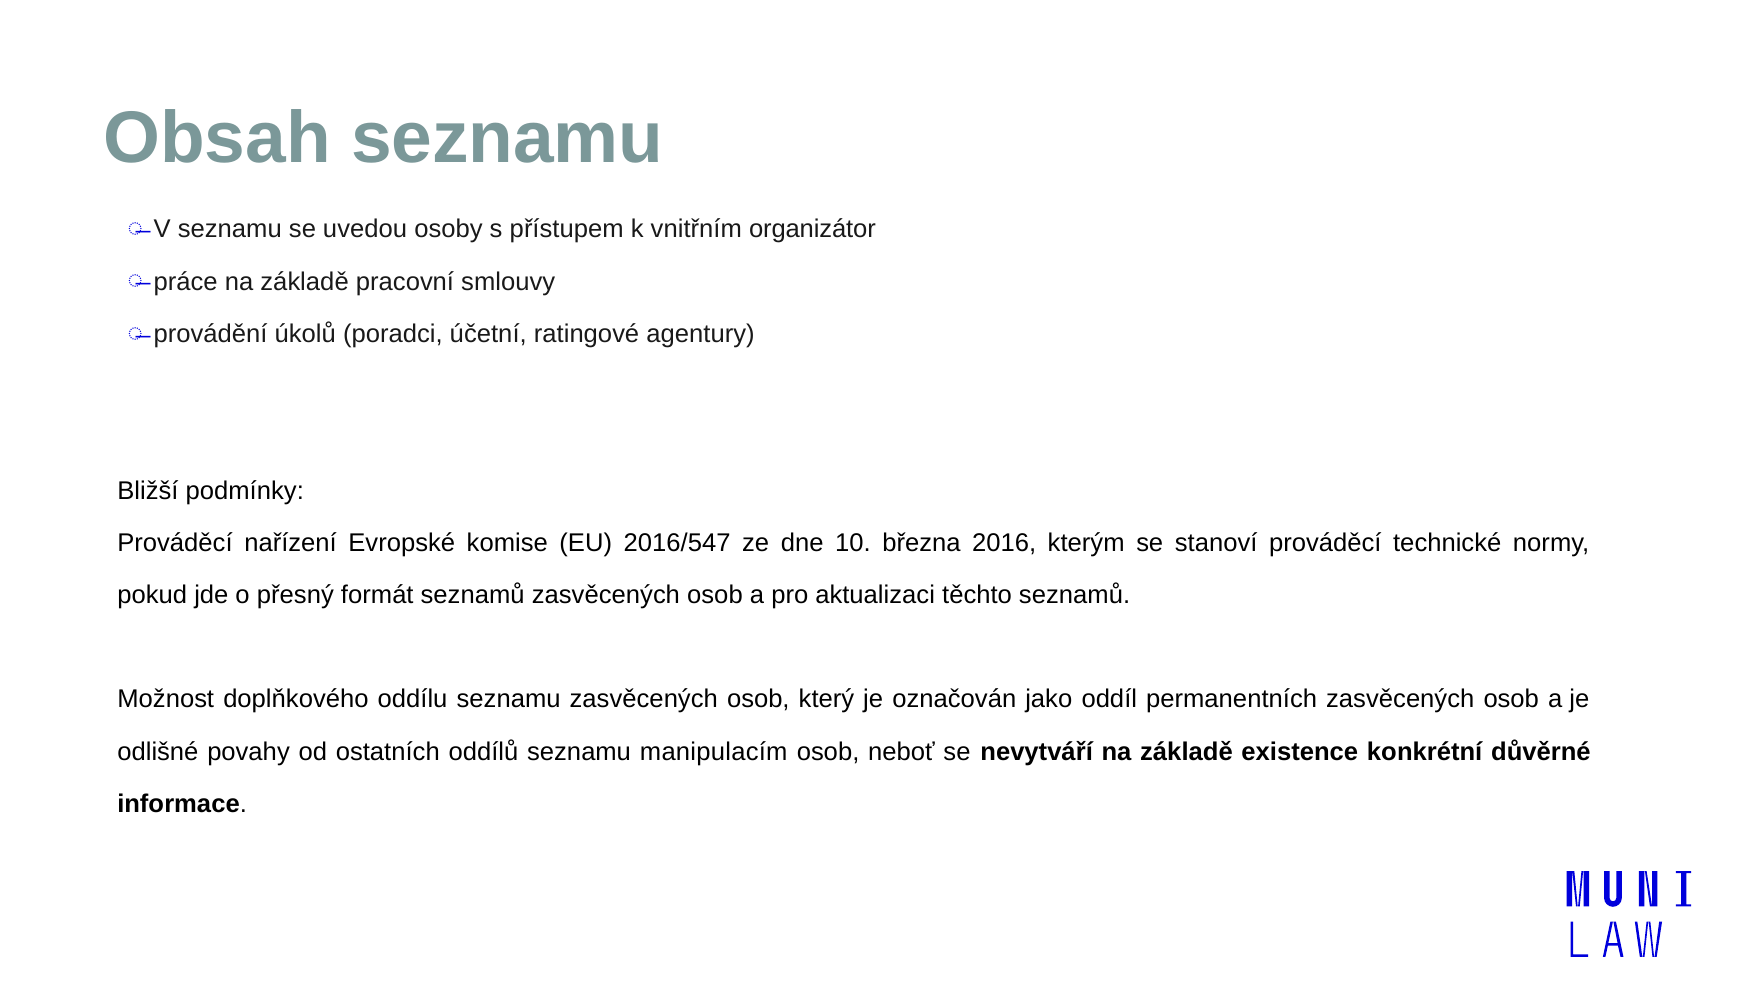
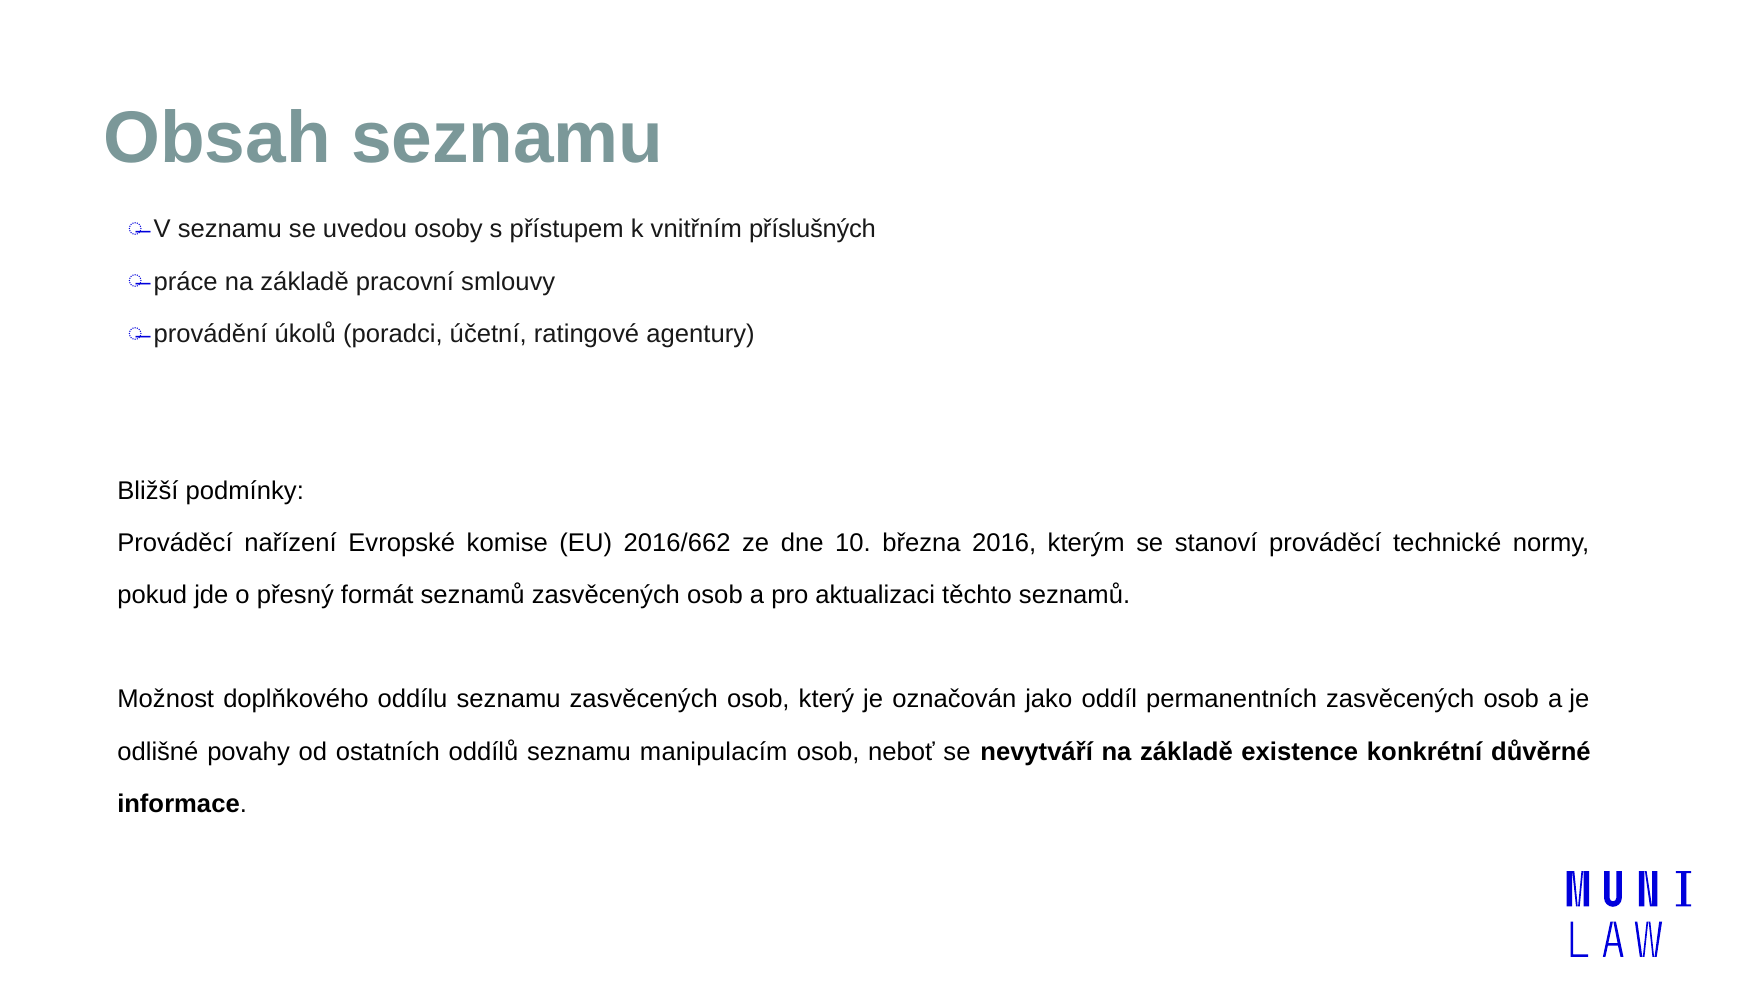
organizátor: organizátor -> příslušných (812, 230)
2016/547: 2016/547 -> 2016/662 (677, 543)
